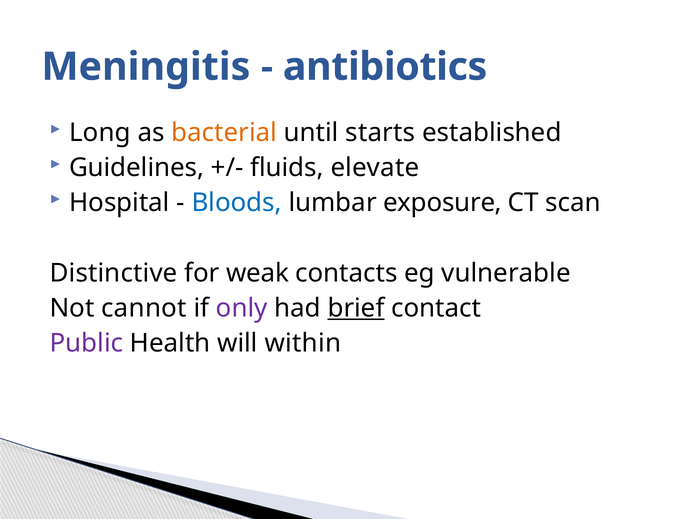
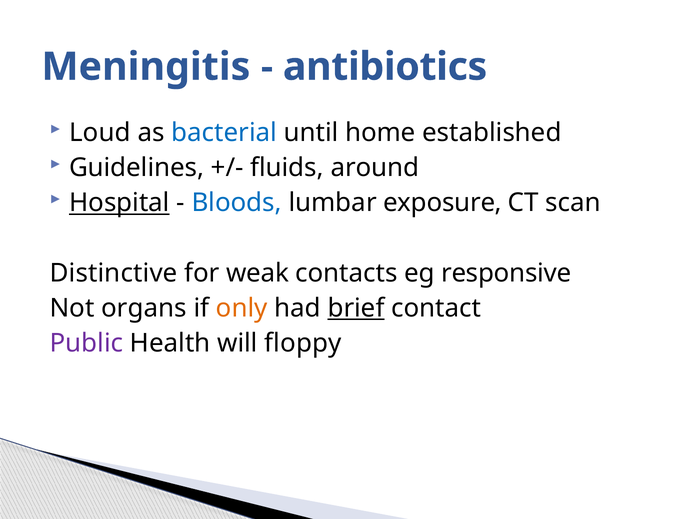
Long: Long -> Loud (100, 133)
bacterial colour: orange -> blue (224, 133)
starts: starts -> home (381, 133)
elevate: elevate -> around (375, 168)
Hospital underline: none -> present (119, 203)
vulnerable: vulnerable -> responsive (506, 273)
cannot: cannot -> organs (144, 308)
only colour: purple -> orange (242, 308)
within: within -> floppy (303, 343)
